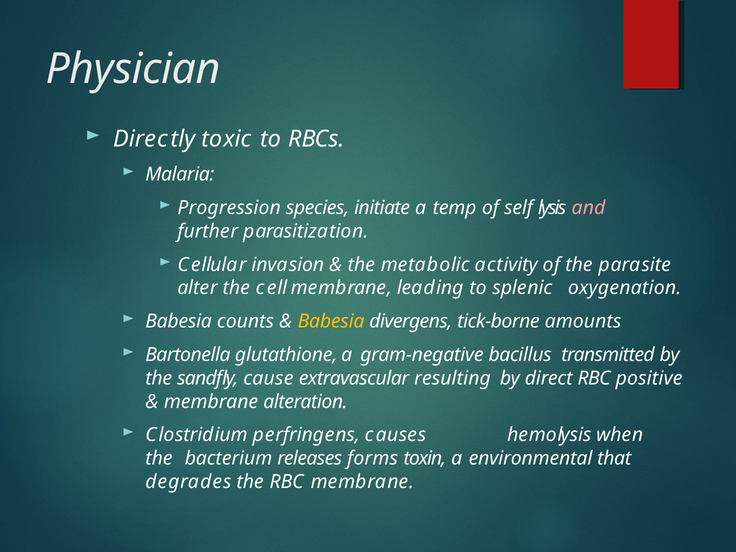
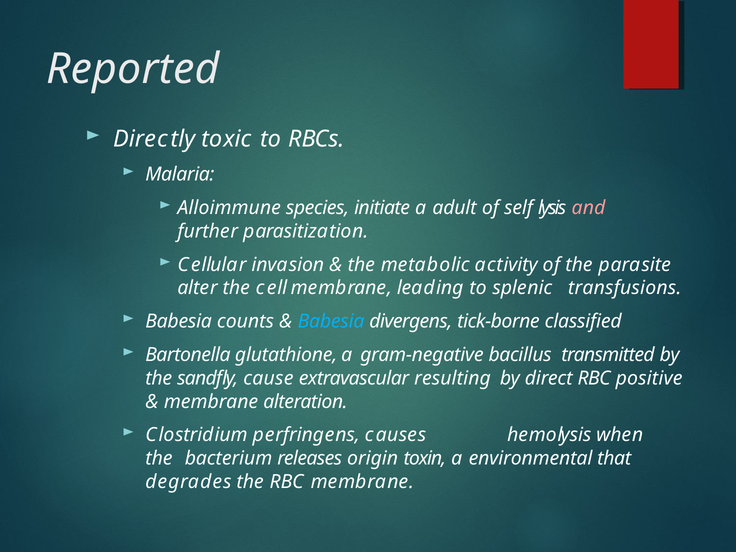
Physician: Physician -> Reported (133, 69)
Progression: Progression -> Alloimmune (229, 208)
temp: temp -> adult (455, 208)
oxygenation: oxygenation -> transfusions (625, 288)
Babesia colour: yellow -> light blue (331, 321)
amounts: amounts -> classified (583, 321)
forms: forms -> origin (373, 458)
